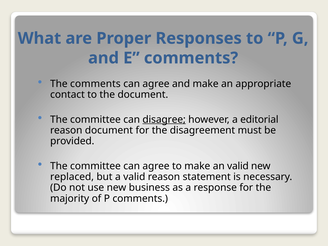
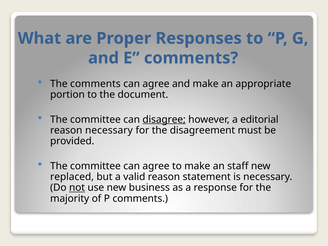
contact: contact -> portion (67, 95)
reason document: document -> necessary (109, 130)
an valid: valid -> staff (238, 166)
not underline: none -> present (77, 188)
